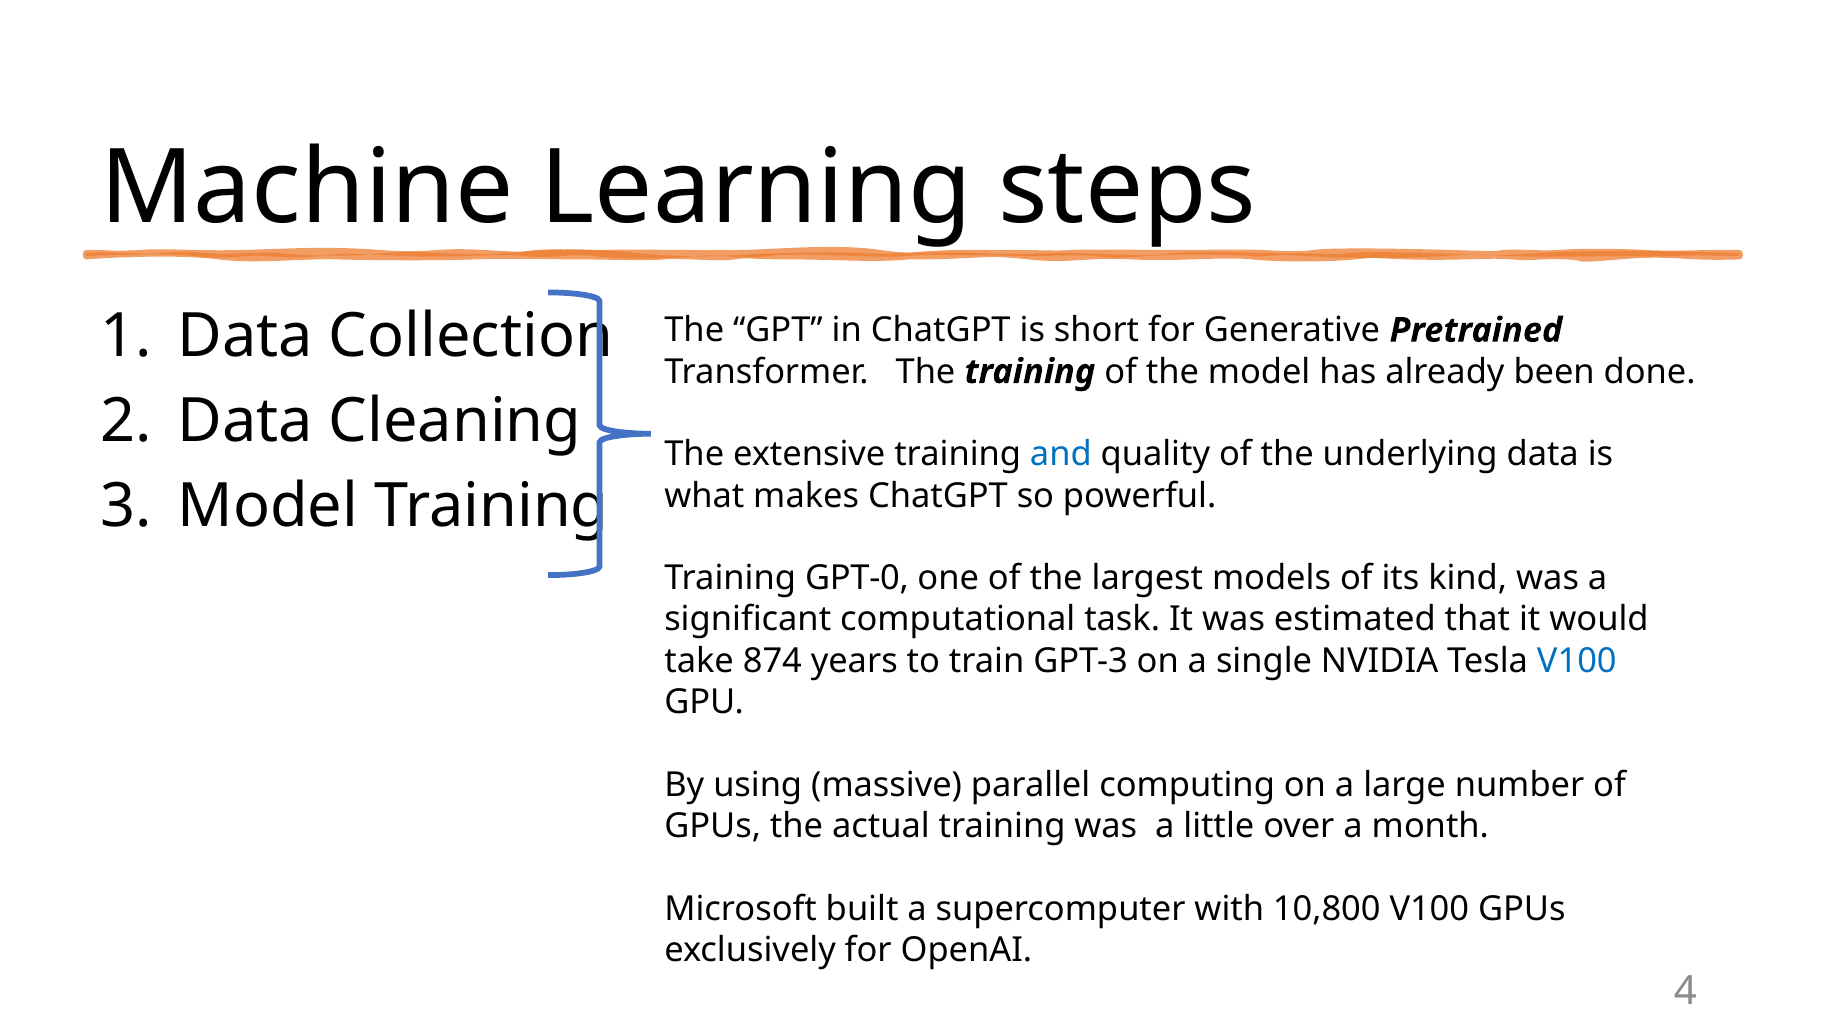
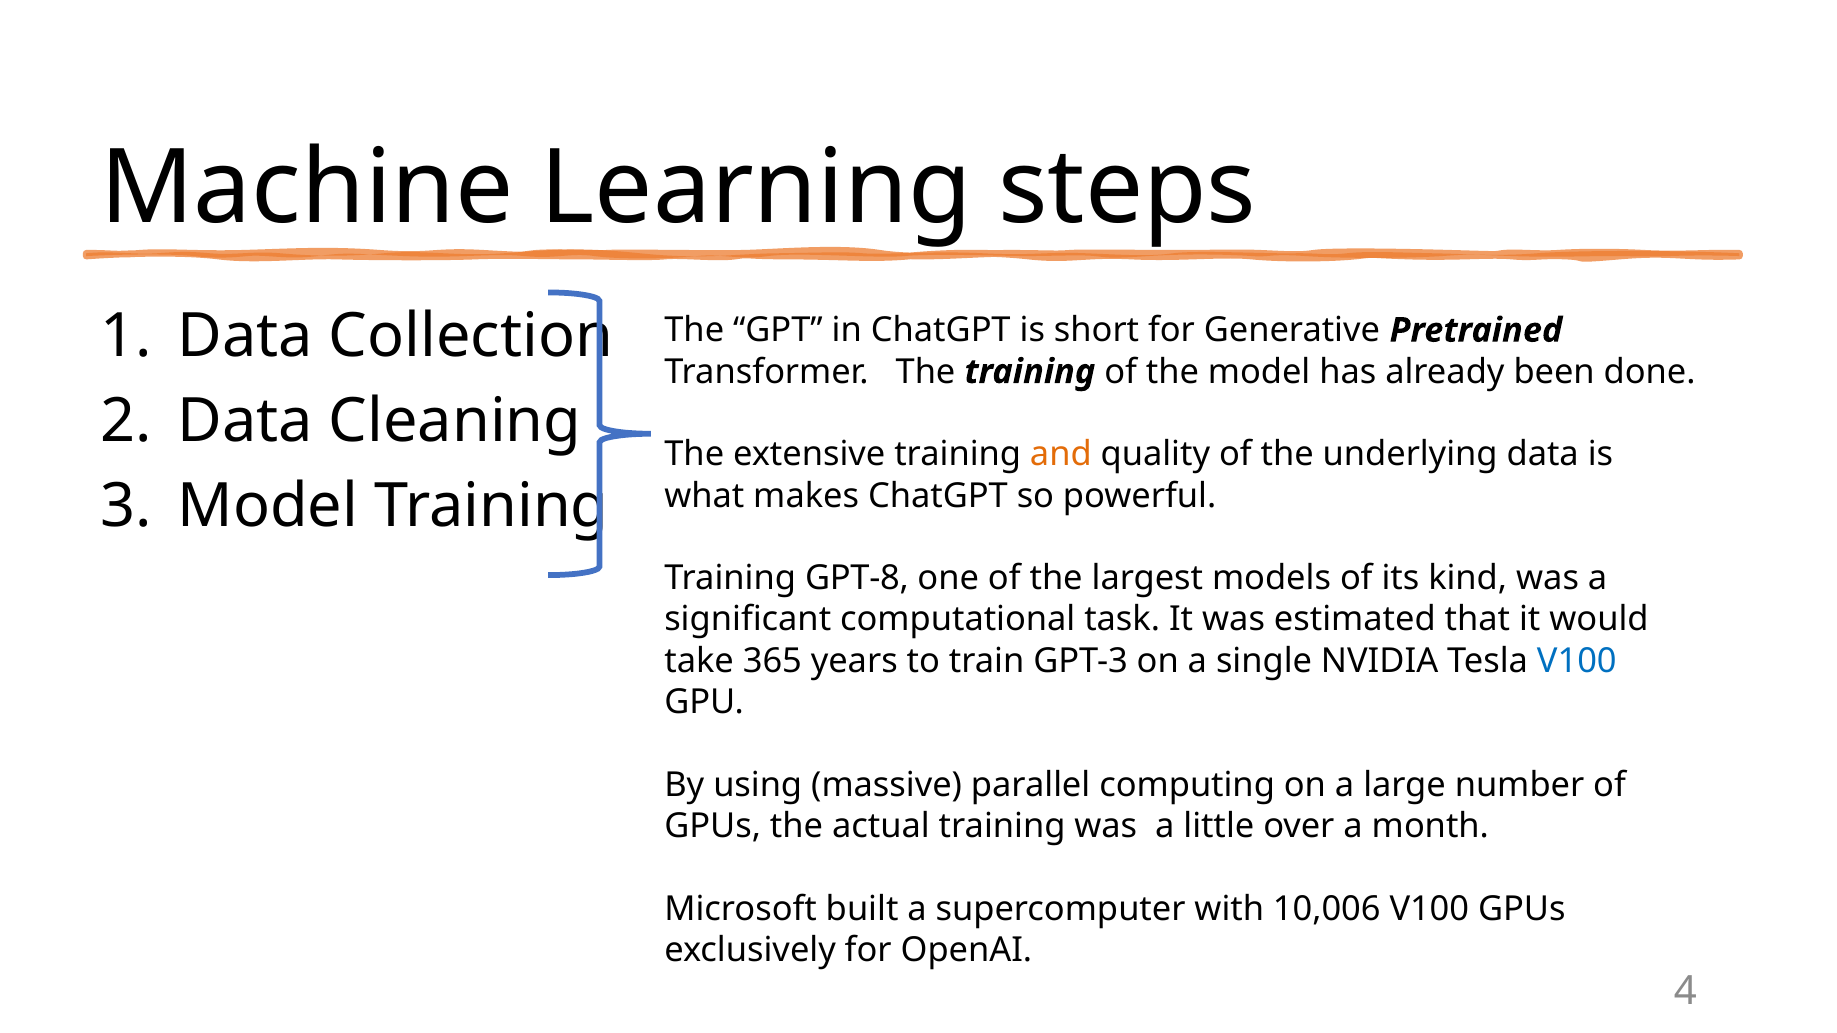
and colour: blue -> orange (1061, 454)
GPT-0: GPT-0 -> GPT-8 (857, 578)
874: 874 -> 365 (772, 661)
10,800: 10,800 -> 10,006 (1327, 909)
